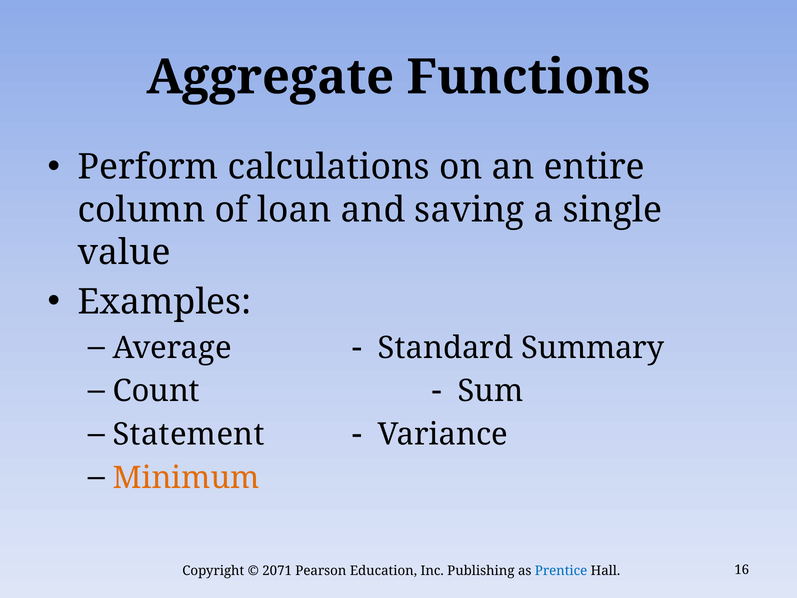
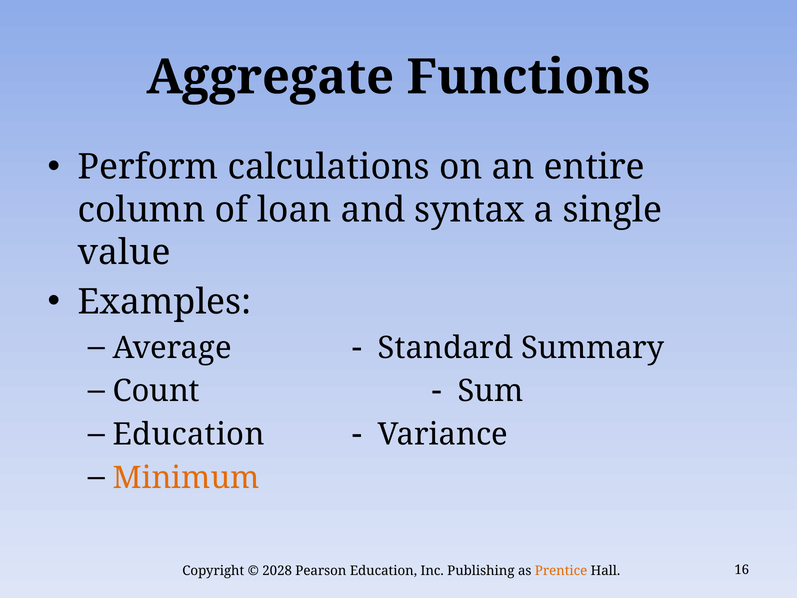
saving: saving -> syntax (470, 210)
Statement: Statement -> Education (189, 434)
2071: 2071 -> 2028 (277, 571)
Prentice colour: blue -> orange (561, 571)
